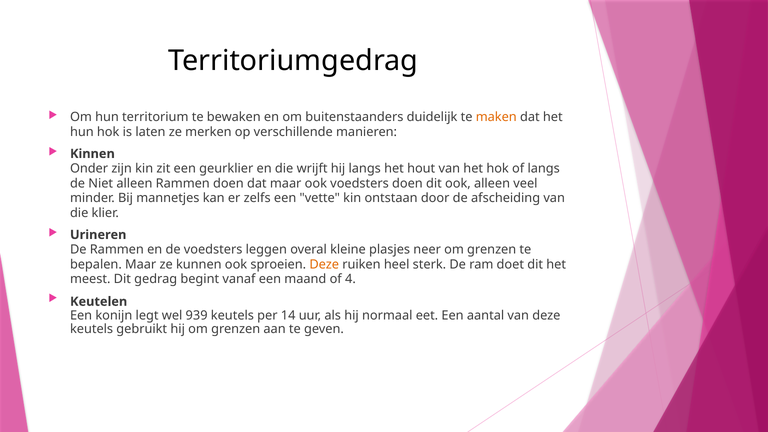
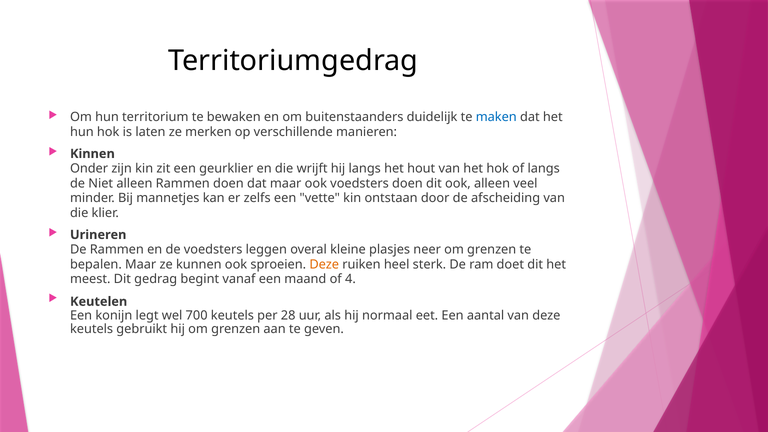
maken colour: orange -> blue (496, 117)
939: 939 -> 700 (197, 315)
14: 14 -> 28 (288, 315)
